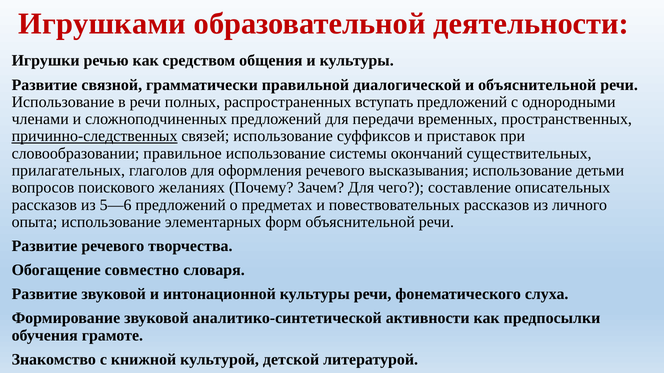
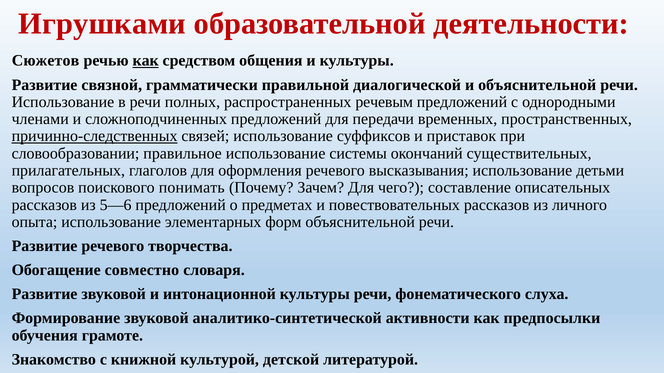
Игрушки: Игрушки -> Сюжетов (46, 61)
как underline: none -> present (146, 61)
вступать: вступать -> речевым (384, 102)
желаниях: желаниях -> понимать (192, 188)
